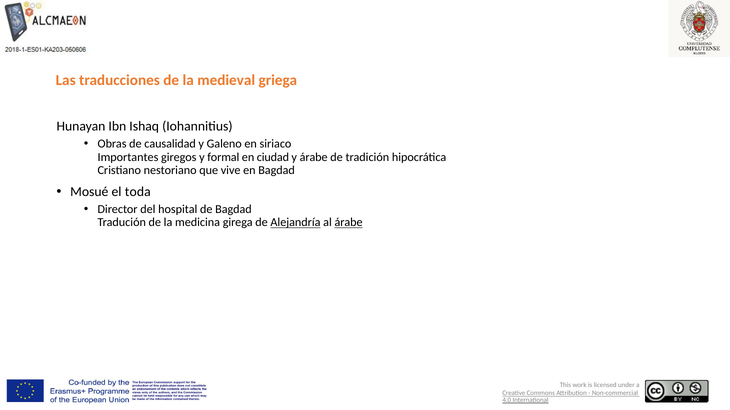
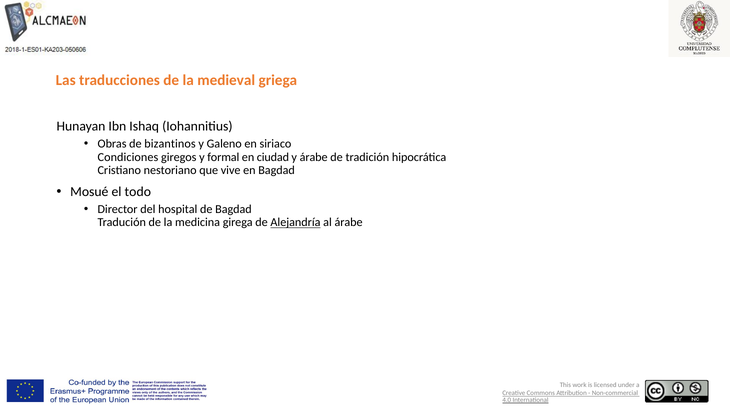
causalidad: causalidad -> bizantinos (170, 144)
Importantes: Importantes -> Condiciones (128, 157)
toda: toda -> todo (138, 192)
árabe underline: present -> none (349, 223)
